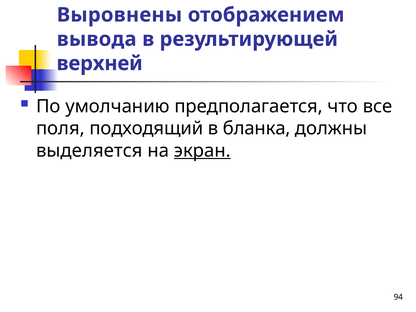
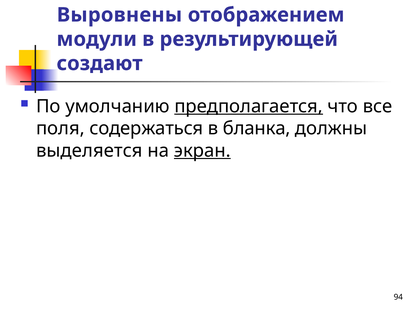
вывода: вывода -> модули (97, 39)
верхней: верхней -> создают (100, 63)
предполагается underline: none -> present (249, 106)
подходящий: подходящий -> содержаться (146, 128)
